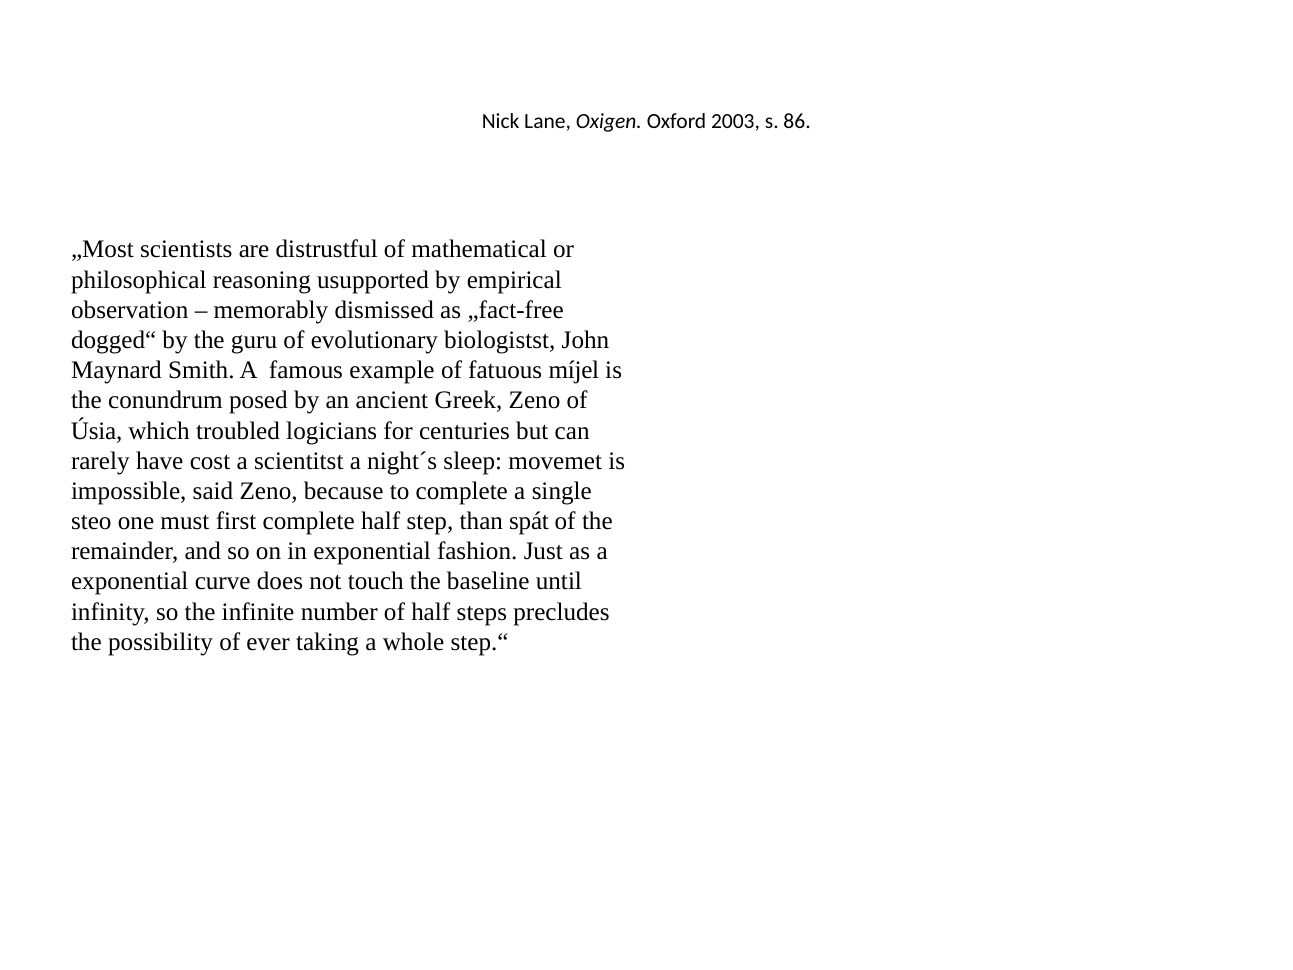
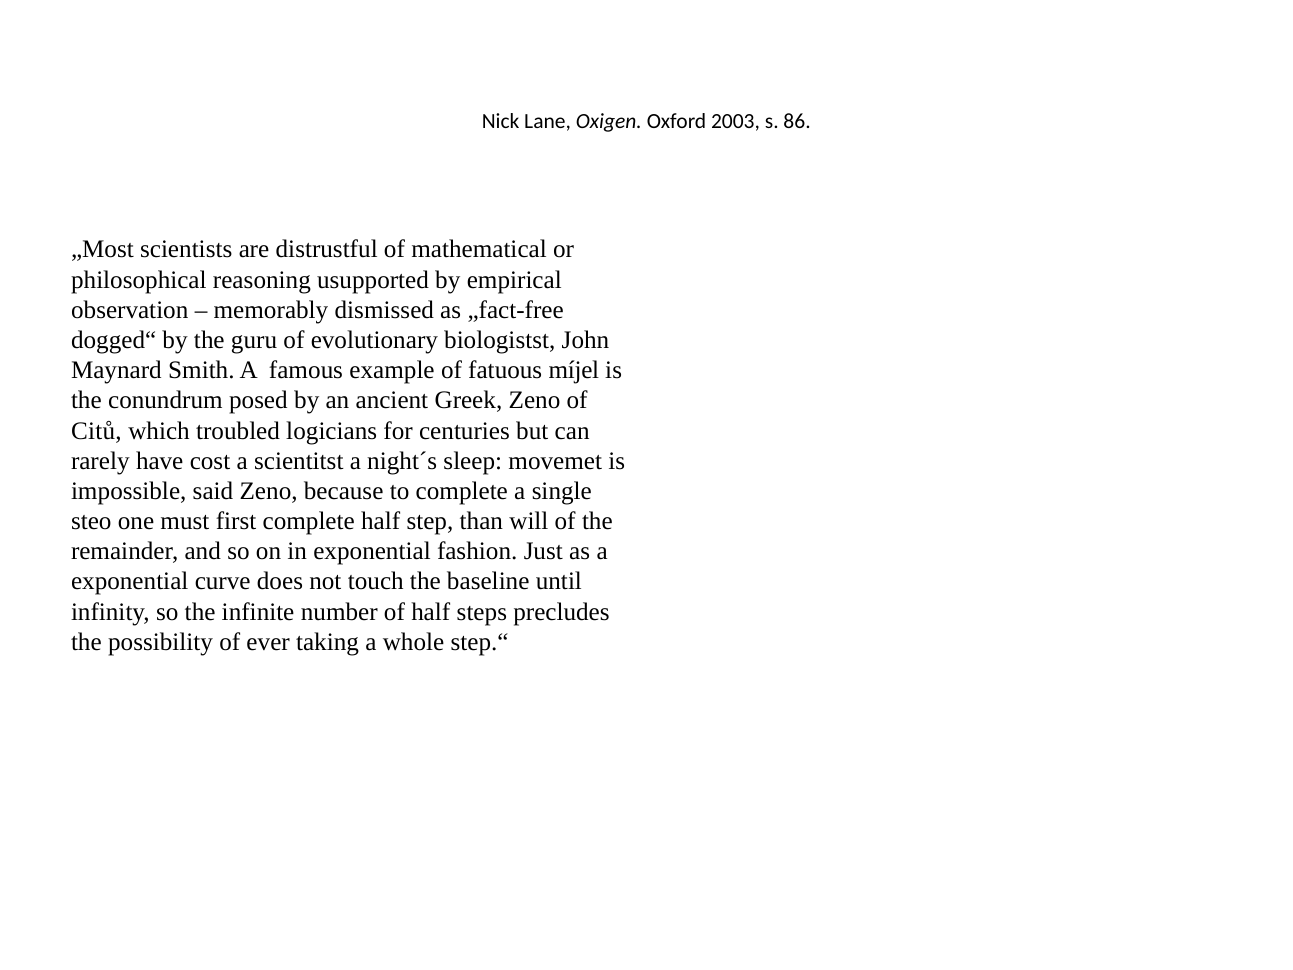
Úsia: Úsia -> Citů (96, 431)
spát: spát -> will (529, 521)
